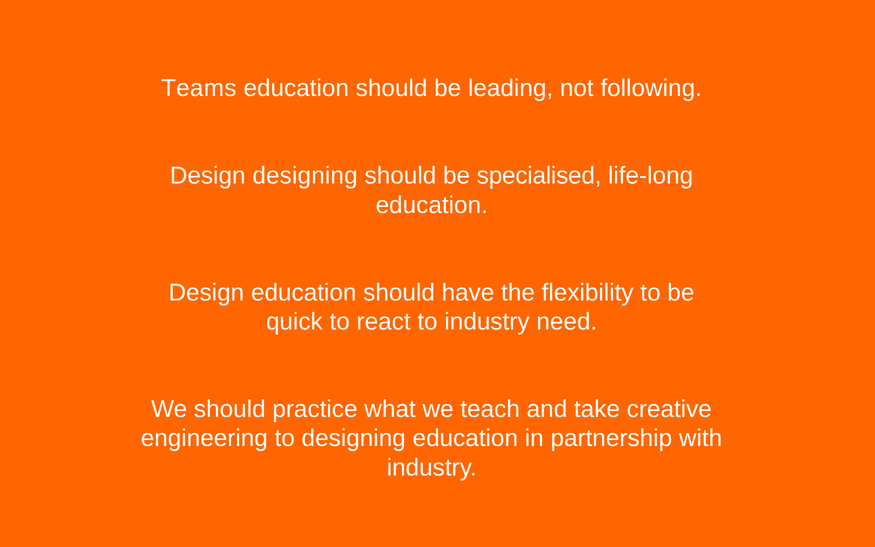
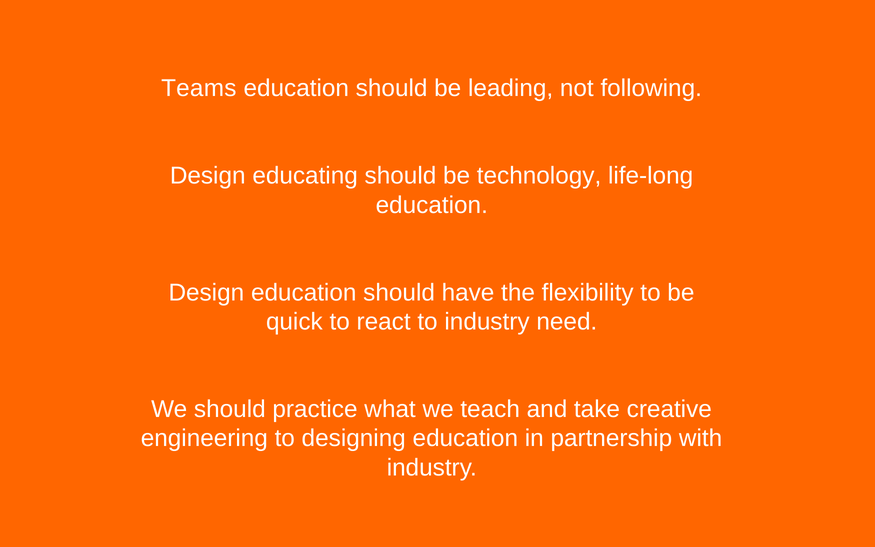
Design designing: designing -> educating (305, 176)
specialised: specialised -> technology (539, 176)
